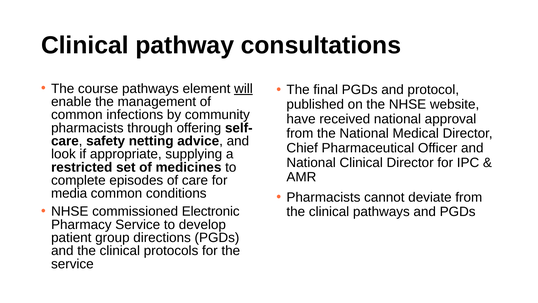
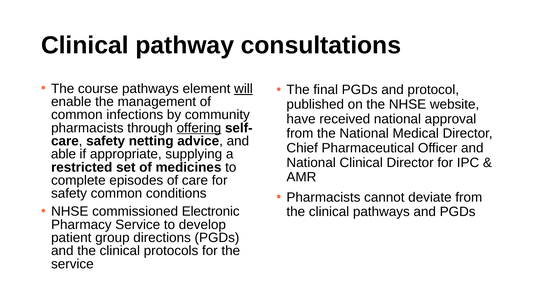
offering underline: none -> present (199, 128)
look: look -> able (63, 154)
media: media -> safety (69, 193)
